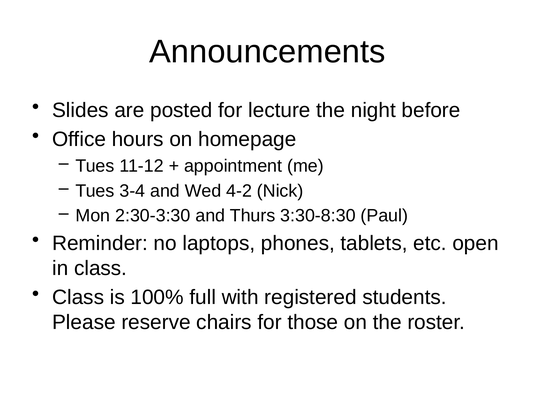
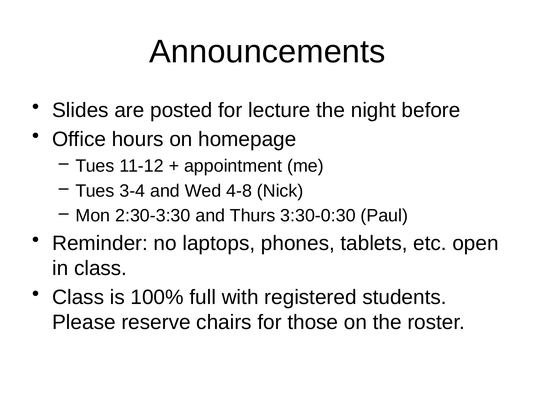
4-2: 4-2 -> 4-8 (239, 191)
3:30-8:30: 3:30-8:30 -> 3:30-0:30 (318, 216)
